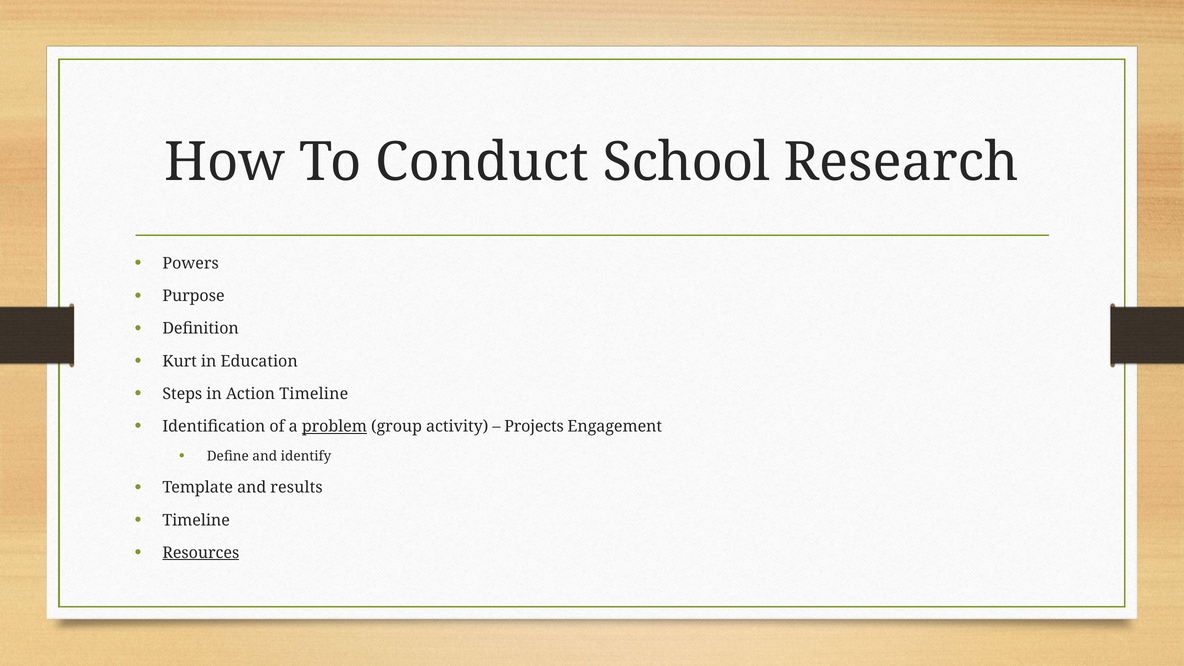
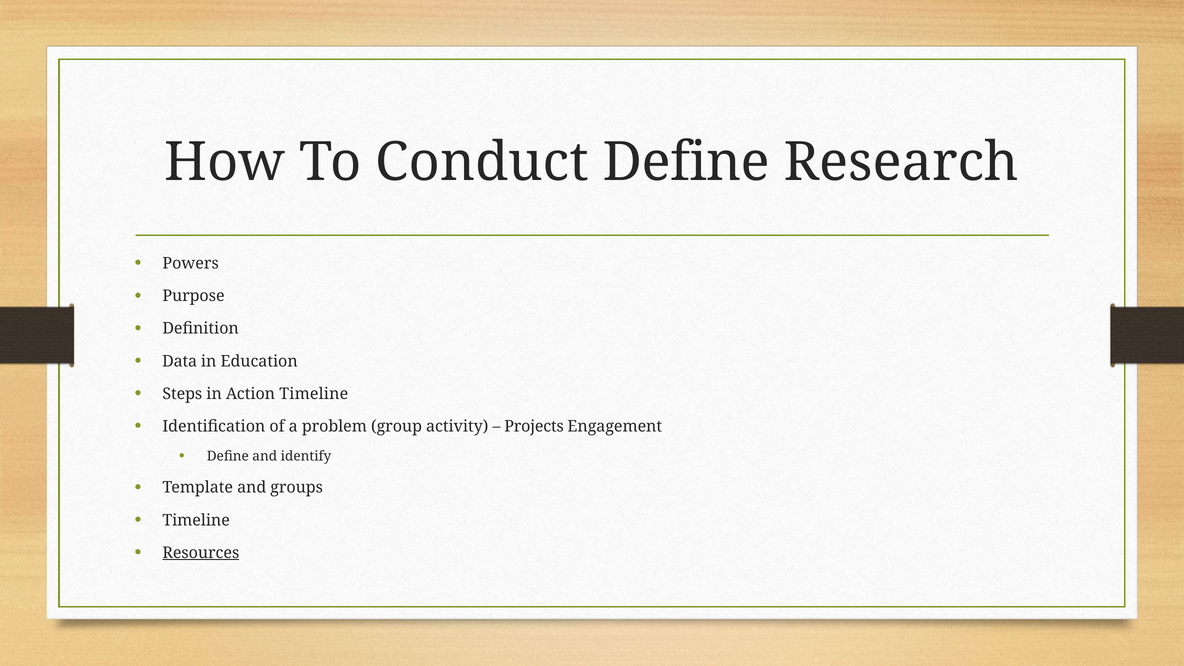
Conduct School: School -> Define (686, 162)
Kurt: Kurt -> Data (180, 361)
problem underline: present -> none (334, 426)
results: results -> groups (297, 488)
